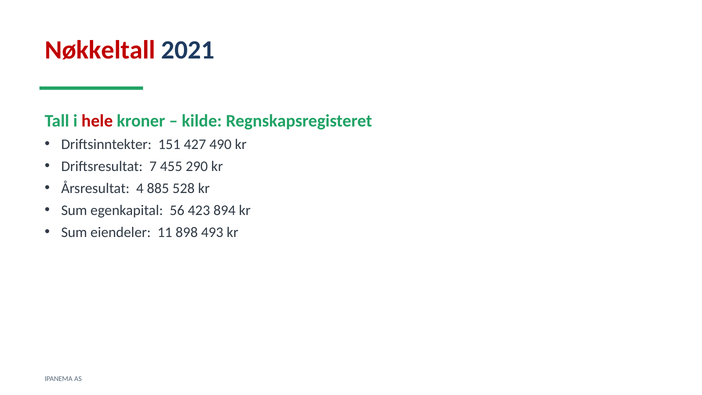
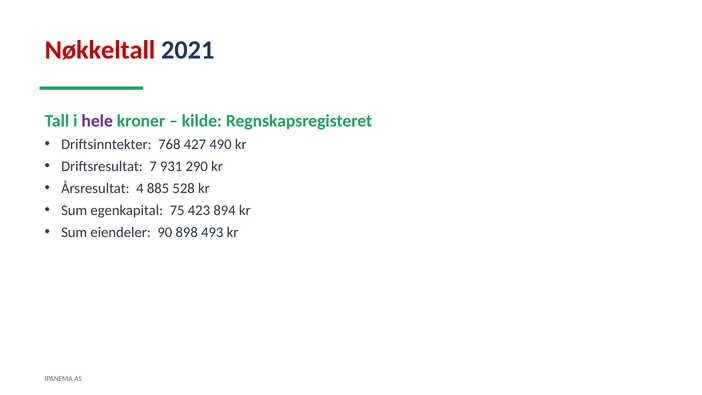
hele colour: red -> purple (97, 121)
151: 151 -> 768 (169, 144)
455: 455 -> 931 (171, 166)
56: 56 -> 75 (177, 210)
11: 11 -> 90 (165, 232)
